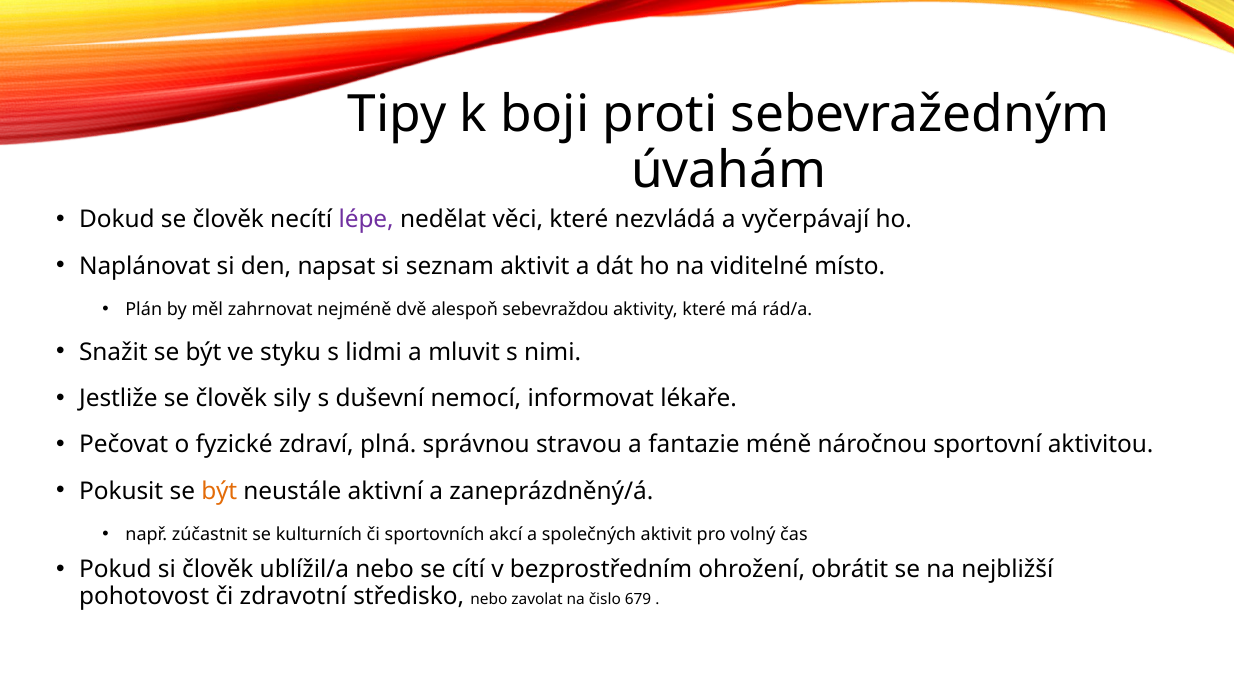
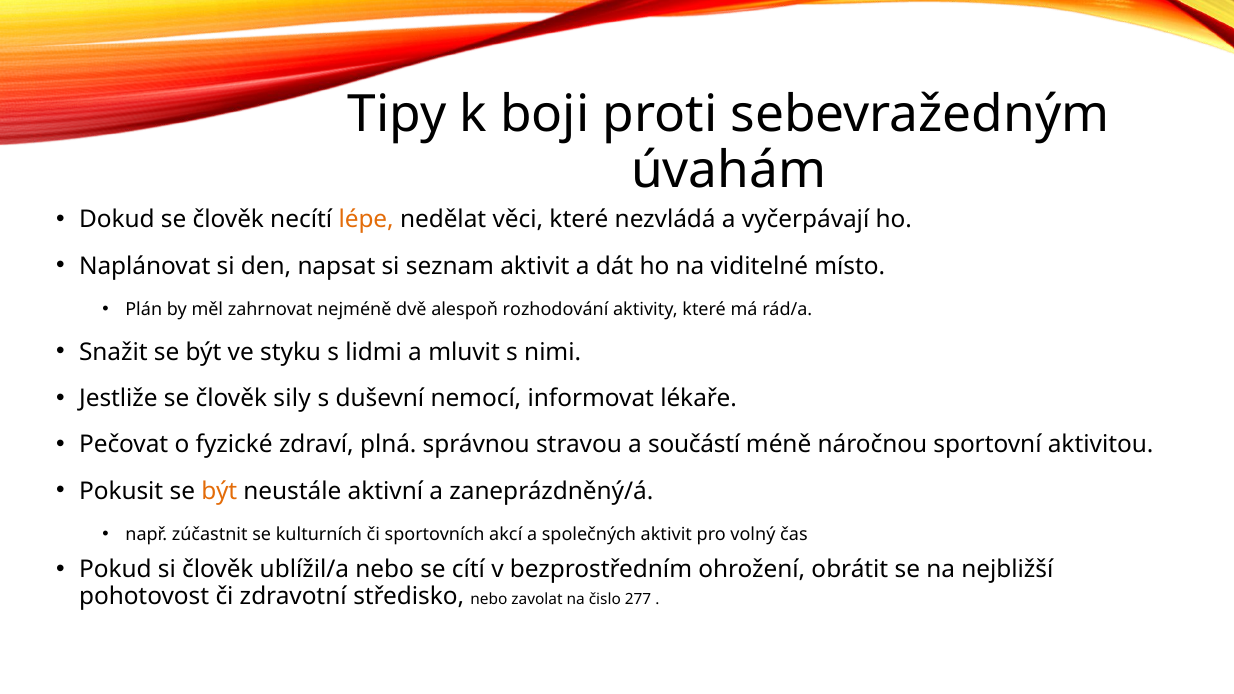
lépe colour: purple -> orange (366, 220)
sebevraždou: sebevraždou -> rozhodování (556, 309)
fantazie: fantazie -> součástí (694, 445)
679: 679 -> 277 (638, 599)
